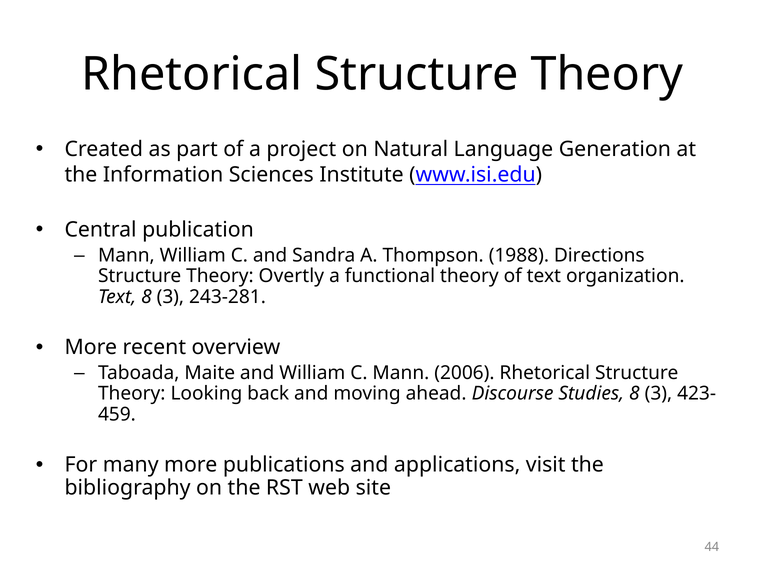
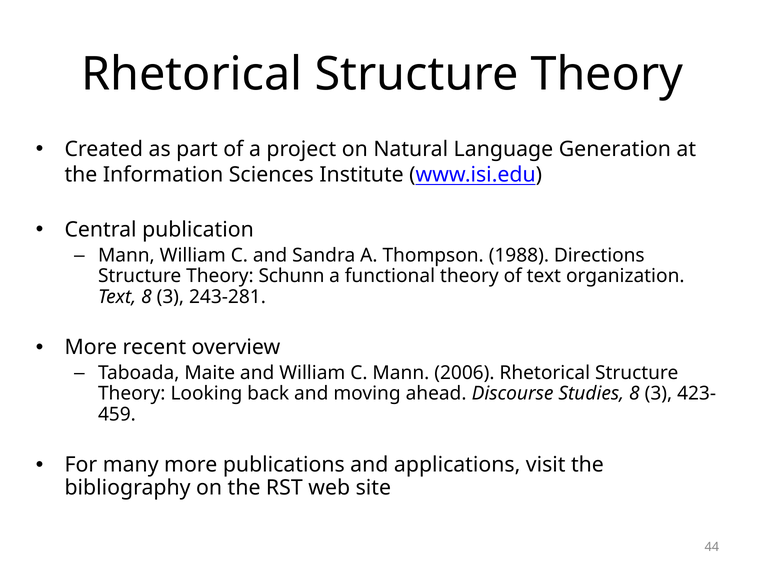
Overtly: Overtly -> Schunn (292, 276)
